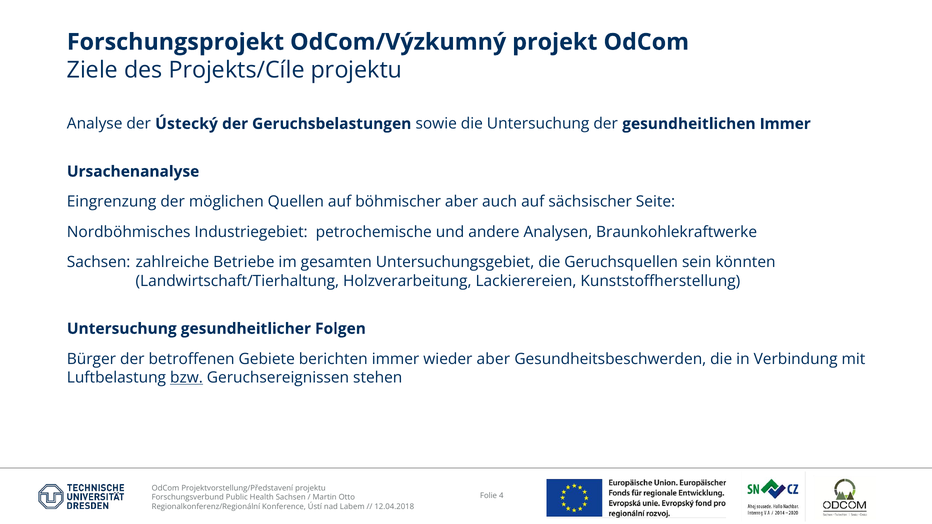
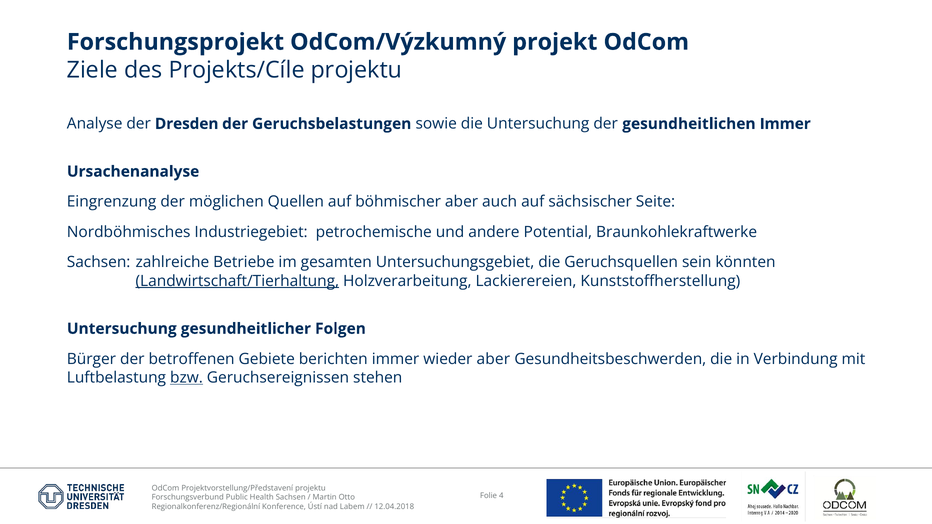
Ústecký: Ústecký -> Dresden (187, 124)
Analysen: Analysen -> Potential (558, 232)
Landwirtschaft/Tierhaltung underline: none -> present (237, 281)
